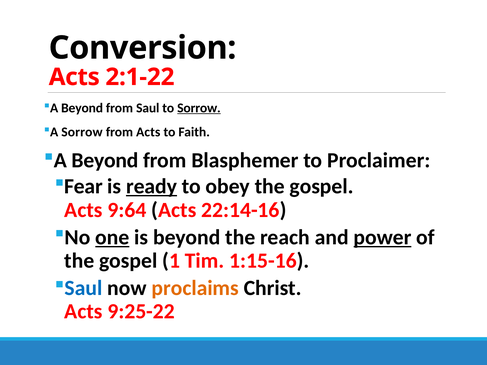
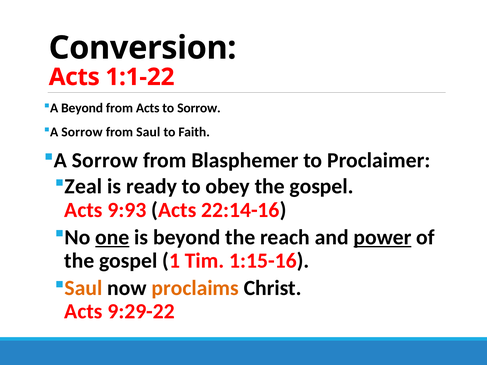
2:1-22: 2:1-22 -> 1:1-22 (140, 77)
from Saul: Saul -> Acts (148, 108)
Sorrow underline: present -> none (199, 108)
from Acts: Acts -> Saul (148, 132)
Beyond: Beyond -> Sorrow (105, 161)
Fear: Fear -> Zeal (83, 187)
ready underline: present -> none (152, 187)
9:64: 9:64 -> 9:93 (127, 210)
Saul colour: blue -> orange (83, 288)
9:25-22: 9:25-22 -> 9:29-22 (141, 312)
